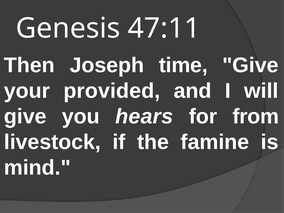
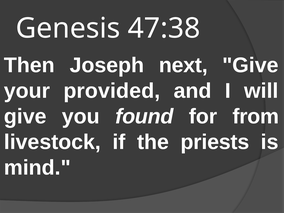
47:11: 47:11 -> 47:38 (164, 28)
time: time -> next (183, 65)
hears: hears -> found (144, 116)
famine: famine -> priests (215, 142)
